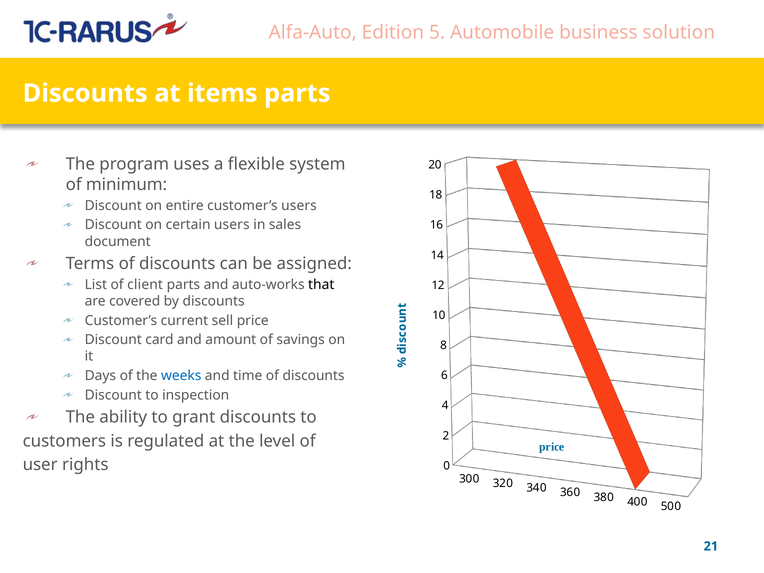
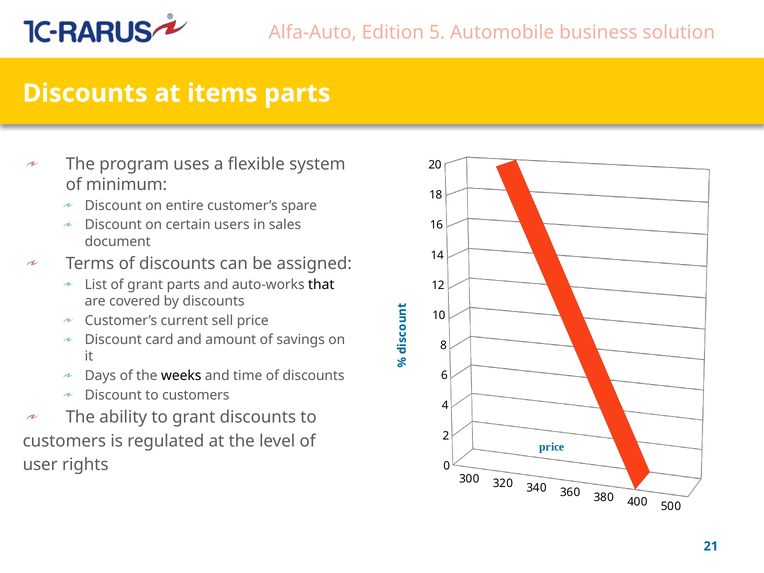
customer’s users: users -> spare (299, 206)
of client: client -> grant (145, 285)
weeks colour: blue -> black (181, 376)
Discount to inspection: inspection -> customers (196, 395)
